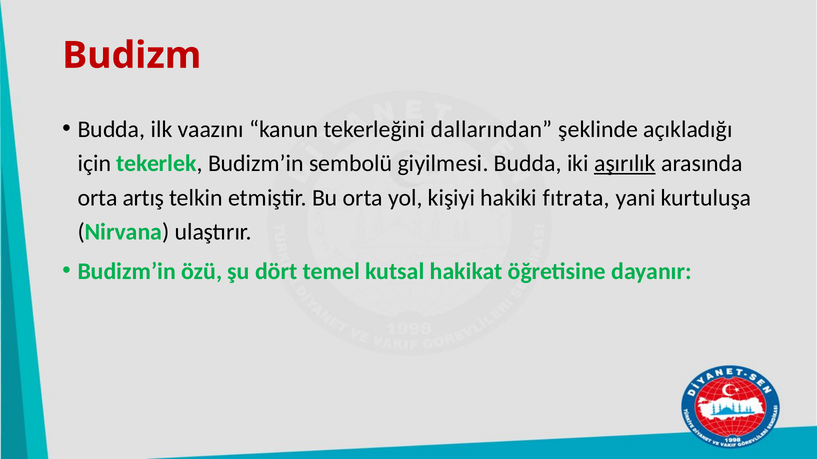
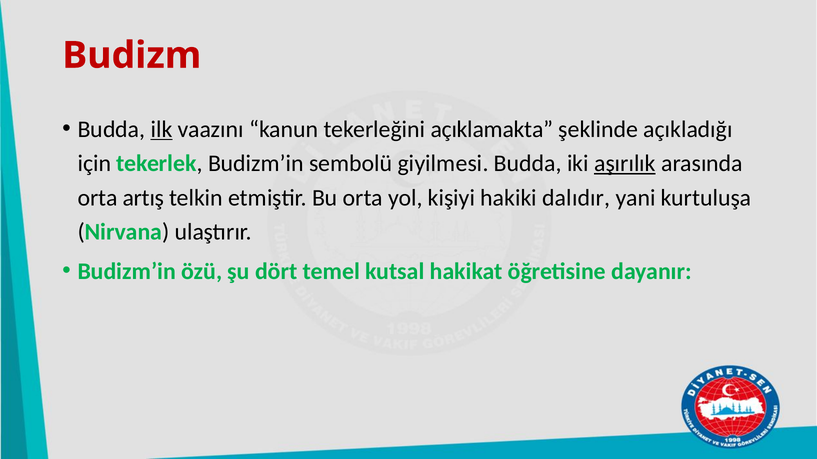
ilk underline: none -> present (162, 129)
dallarından: dallarından -> açıklamakta (492, 129)
fıtrata: fıtrata -> dalıdır (576, 198)
